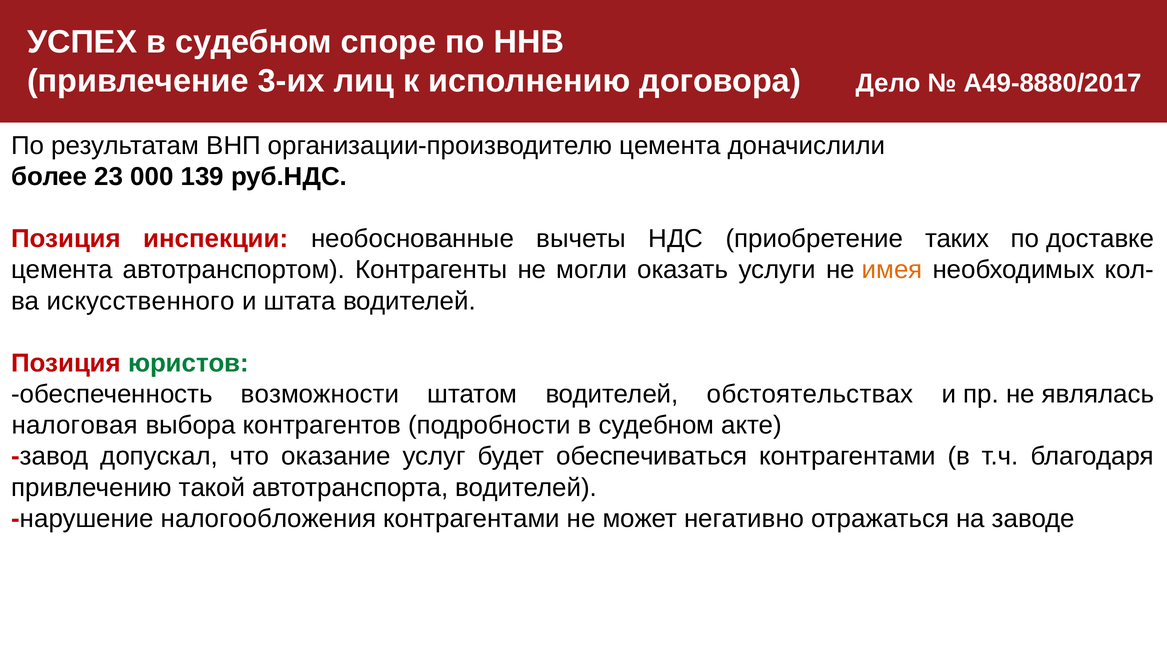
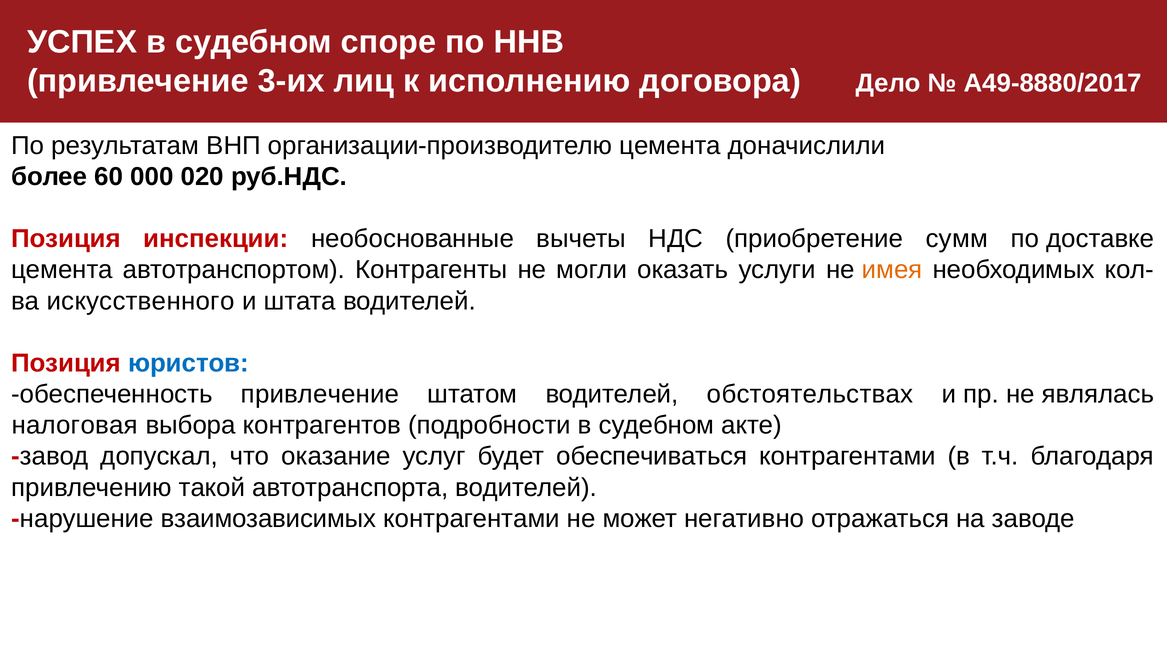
23: 23 -> 60 (109, 177)
139: 139 -> 020 (202, 177)
таких: таких -> сумм (957, 239)
юристов colour: green -> blue (188, 363)
обеспеченность возможности: возможности -> привлечение (320, 395)
налогообложения: налогообложения -> взаимозависимых (269, 519)
